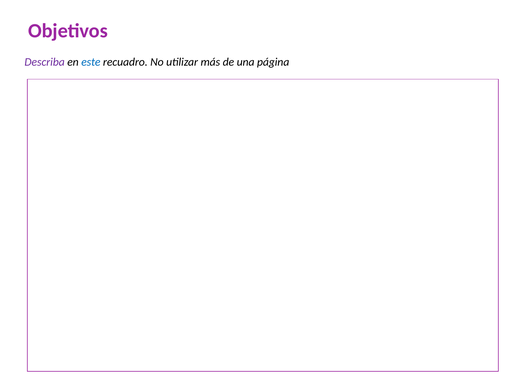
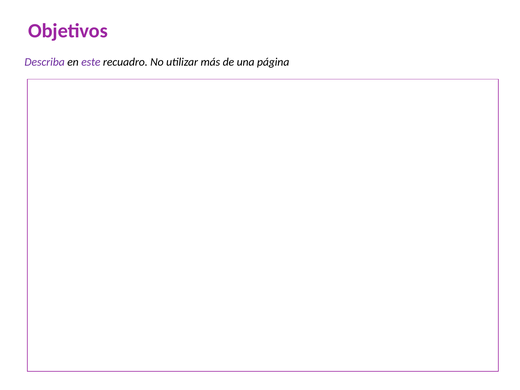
este colour: blue -> purple (91, 62)
